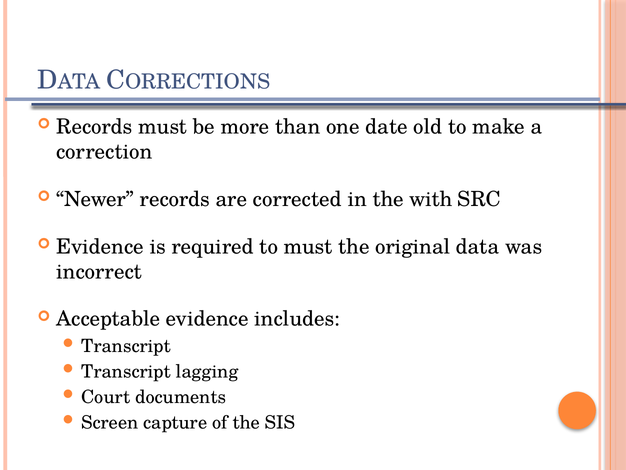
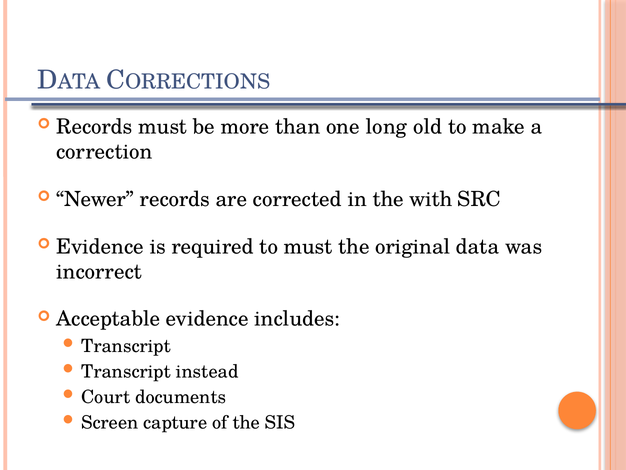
date: date -> long (386, 127)
lagging: lagging -> instead (207, 371)
